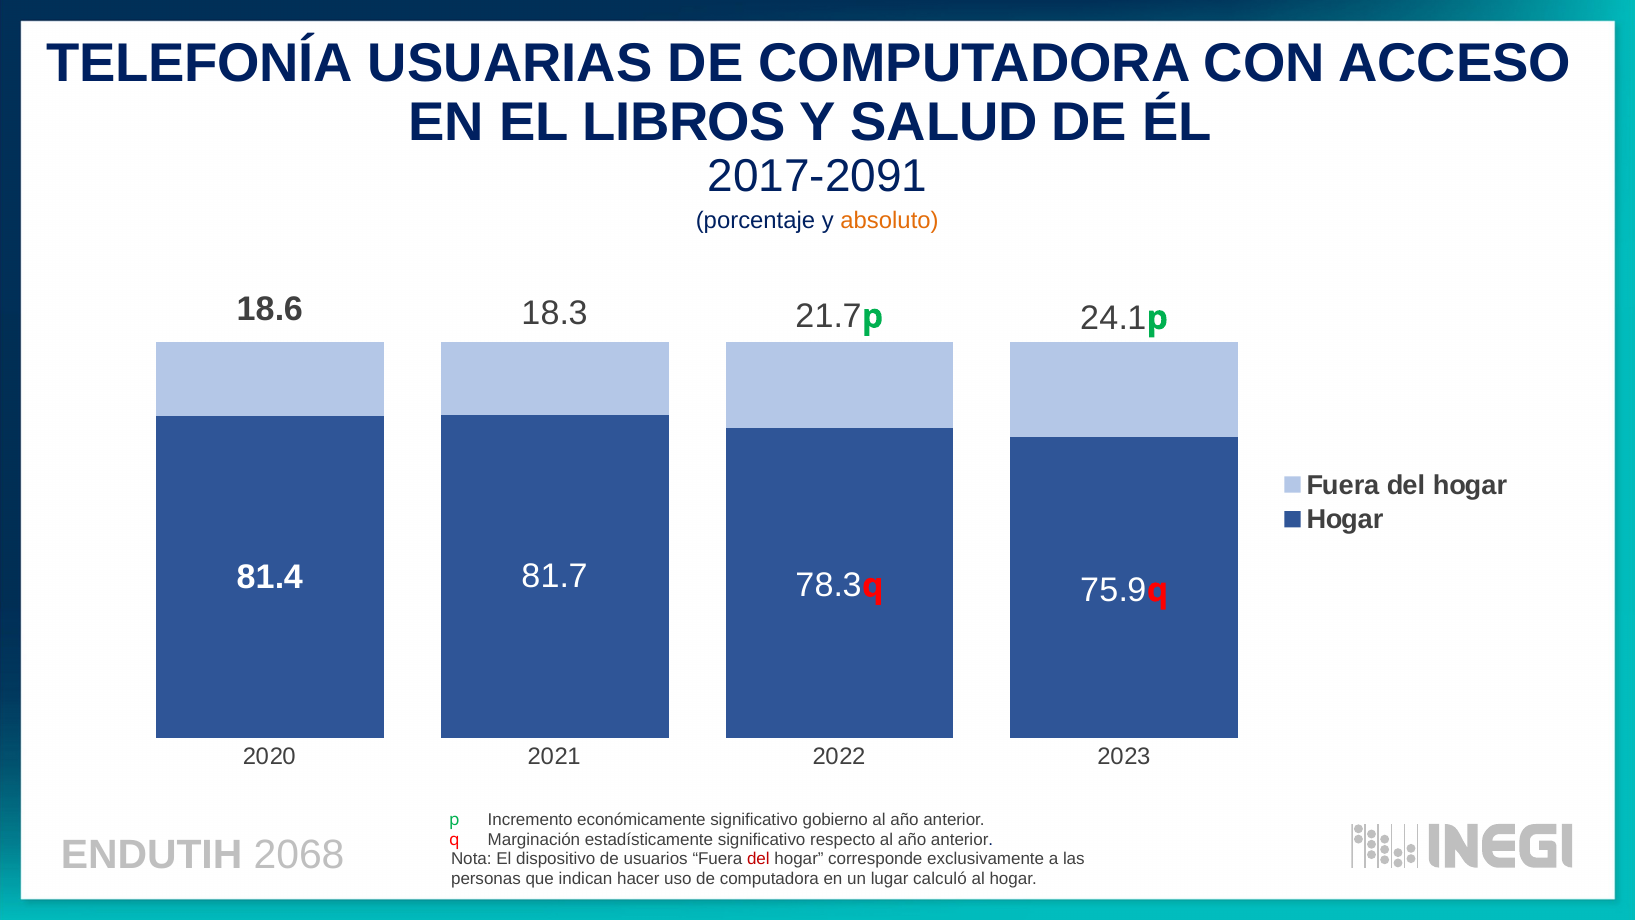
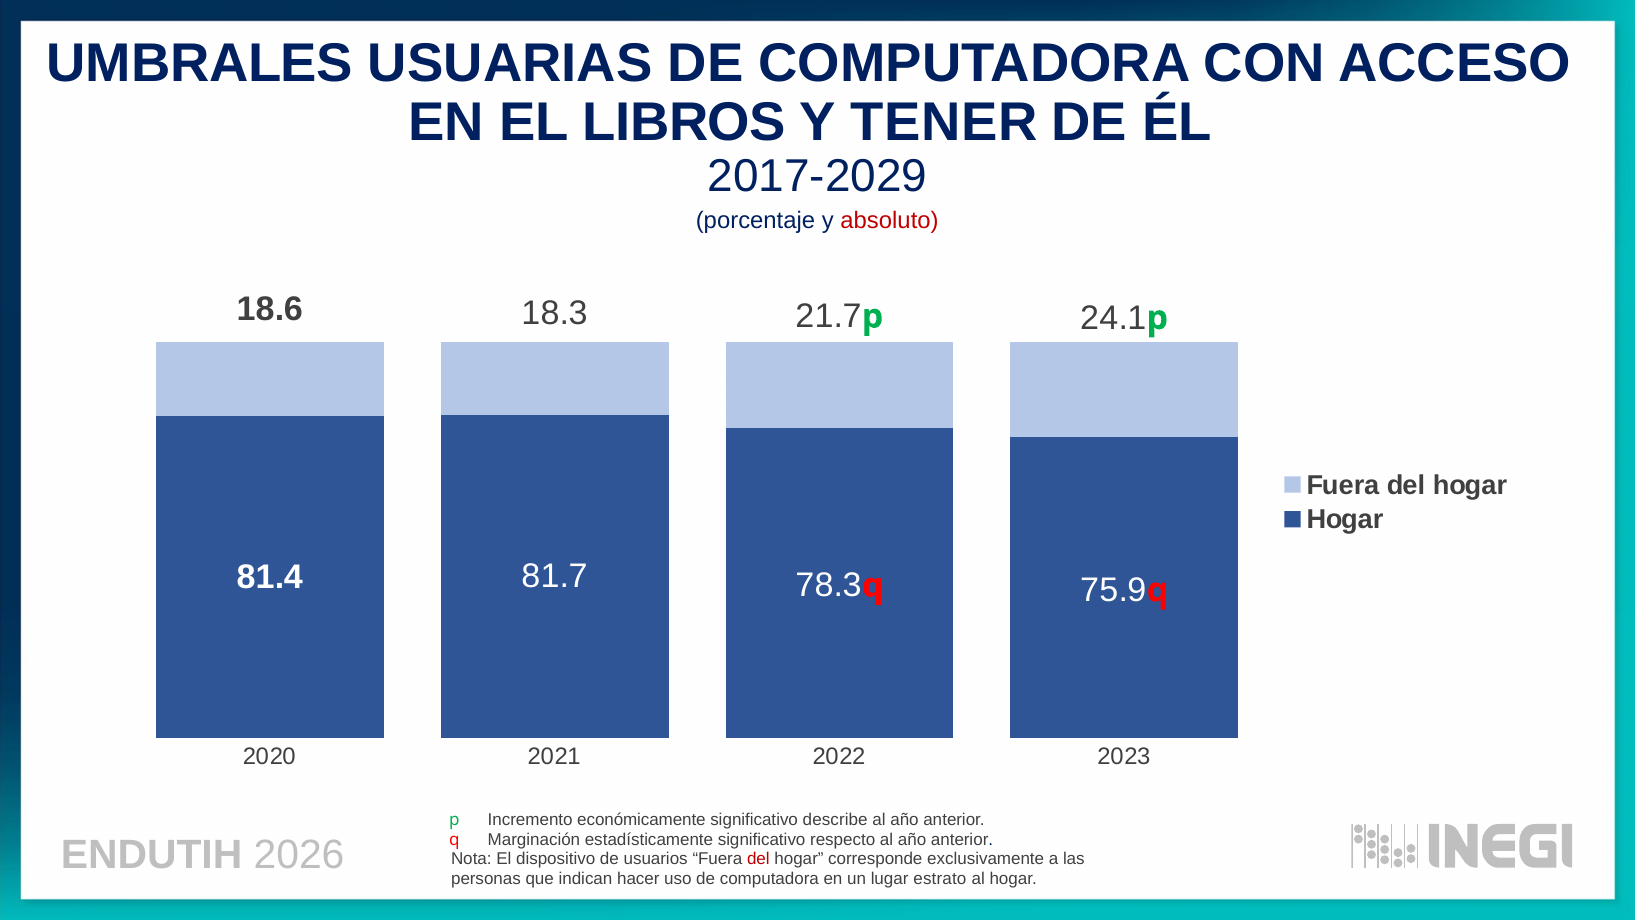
TELEFONÍA: TELEFONÍA -> UMBRALES (200, 63)
SALUD: SALUD -> TENER (944, 122)
2017-2091: 2017-2091 -> 2017-2029 (817, 176)
absoluto colour: orange -> red (890, 220)
gobierno: gobierno -> describe (835, 819)
2068: 2068 -> 2026 (299, 855)
calculó: calculó -> estrato (940, 879)
